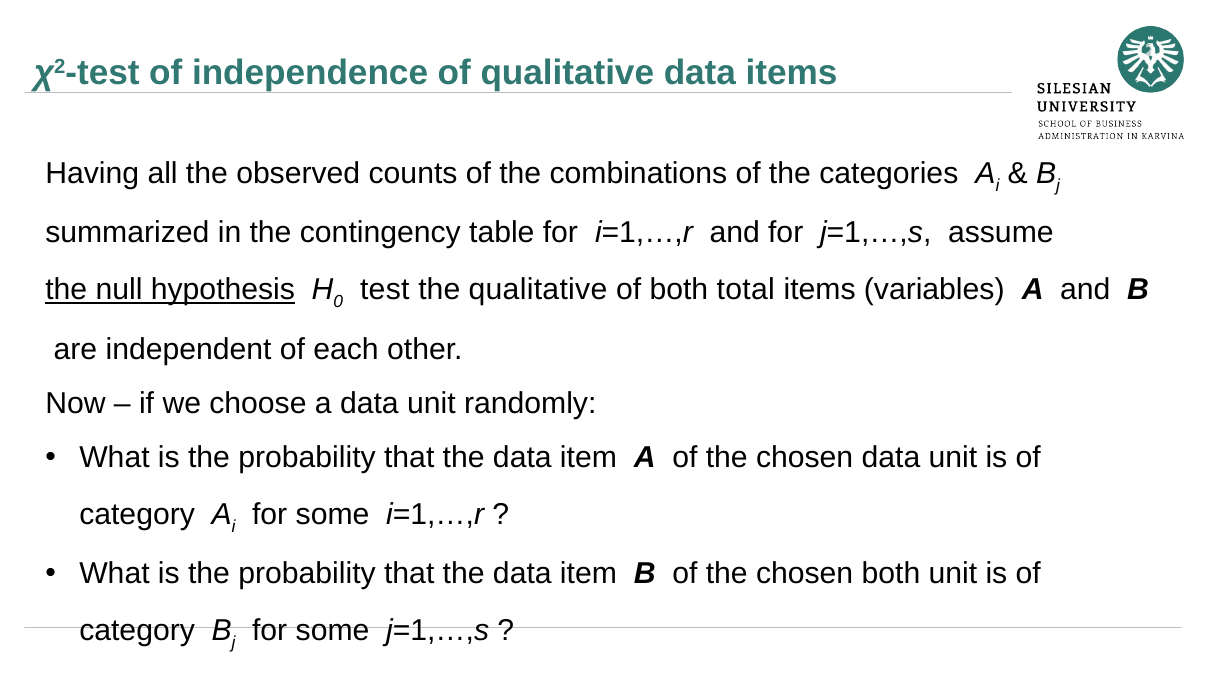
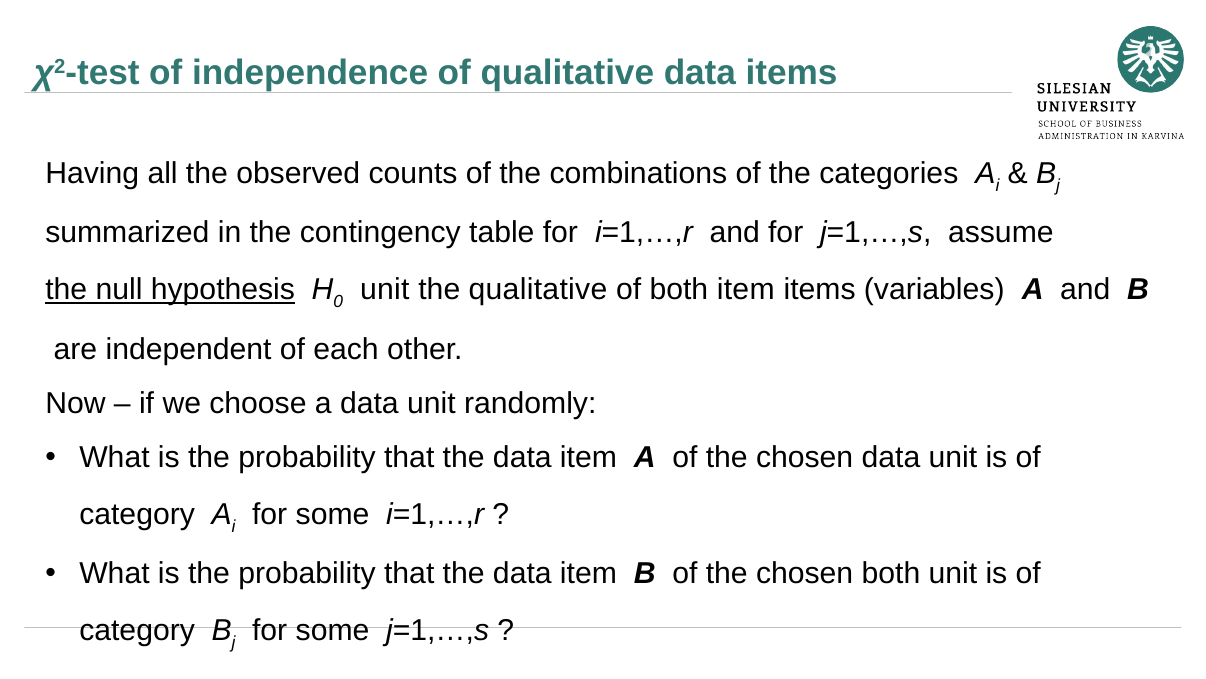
test: test -> unit (385, 290)
both total: total -> item (746, 290)
